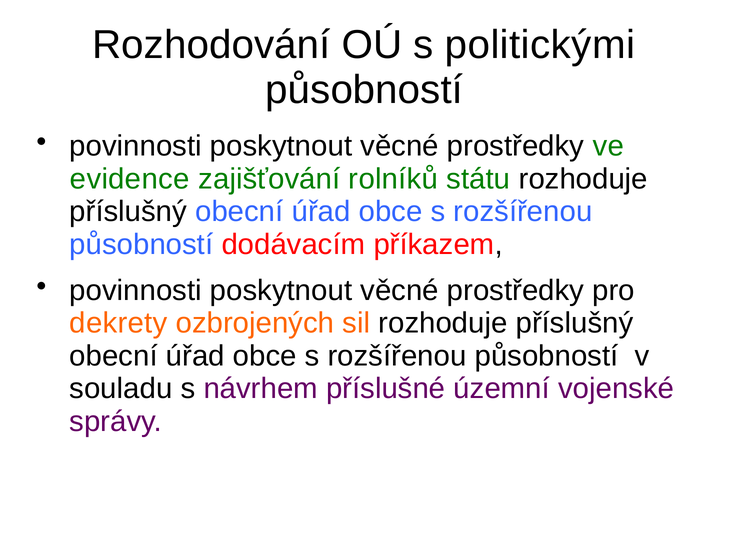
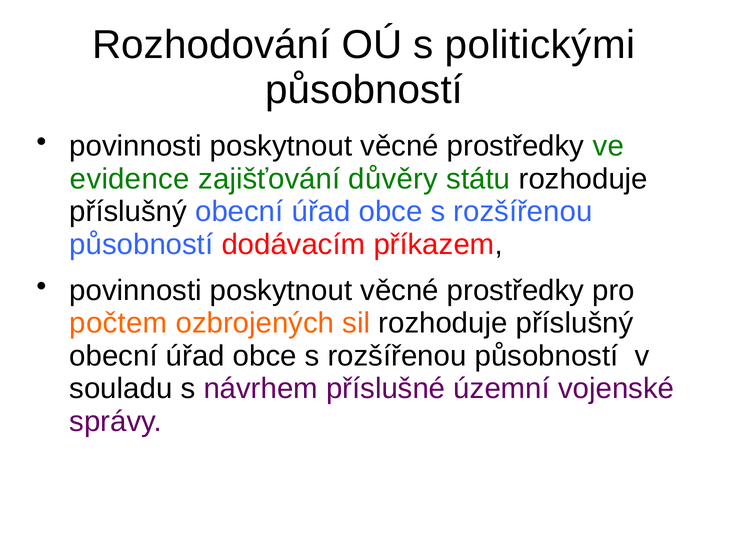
rolníků: rolníků -> důvěry (393, 179)
dekrety: dekrety -> počtem (118, 324)
